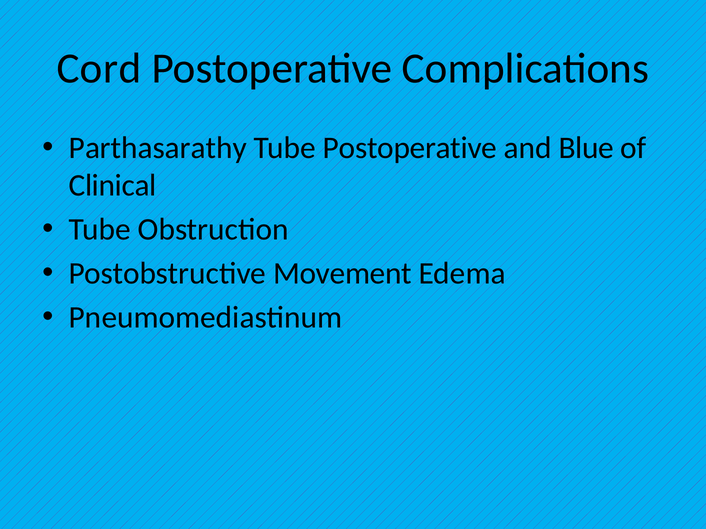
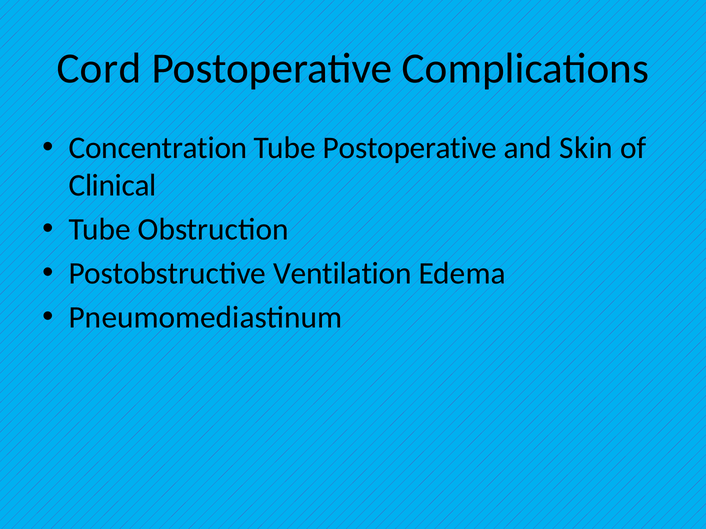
Parthasarathy: Parthasarathy -> Concentration (158, 148)
Blue: Blue -> Skin (586, 148)
Movement: Movement -> Ventilation (342, 274)
